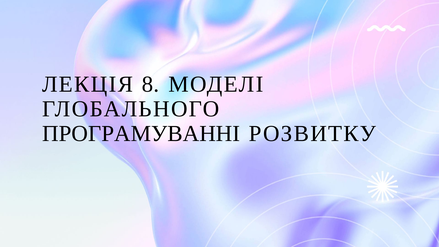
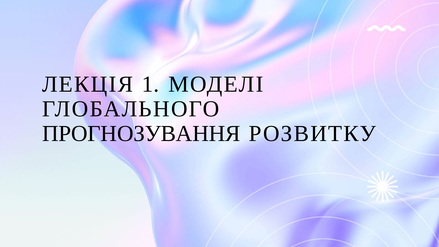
8: 8 -> 1 (151, 84)
ПРОГРАМУВАННІ: ПРОГРАМУВАННІ -> ПРОГНОЗУВАННЯ (141, 134)
